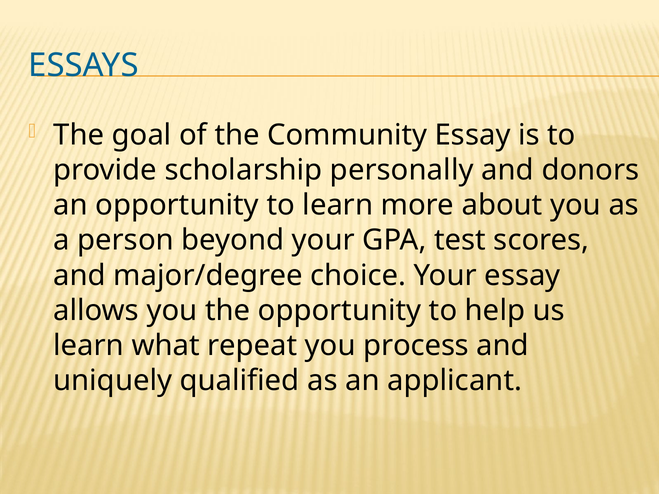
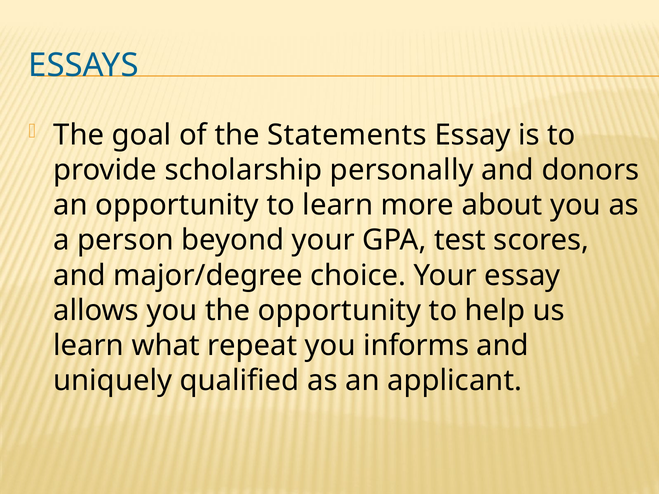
Community: Community -> Statements (347, 135)
process: process -> informs (416, 346)
